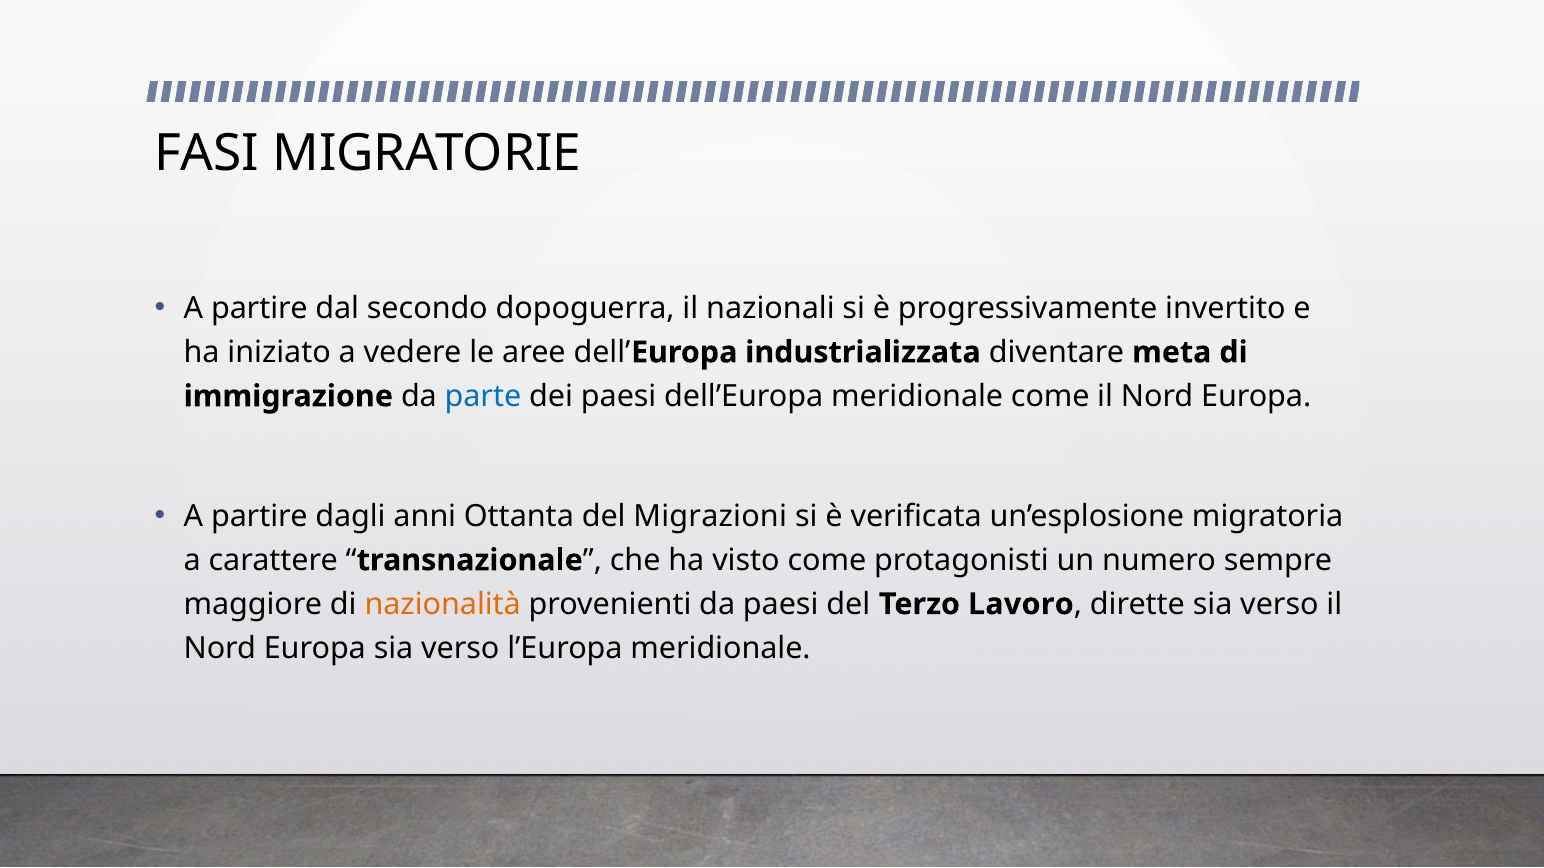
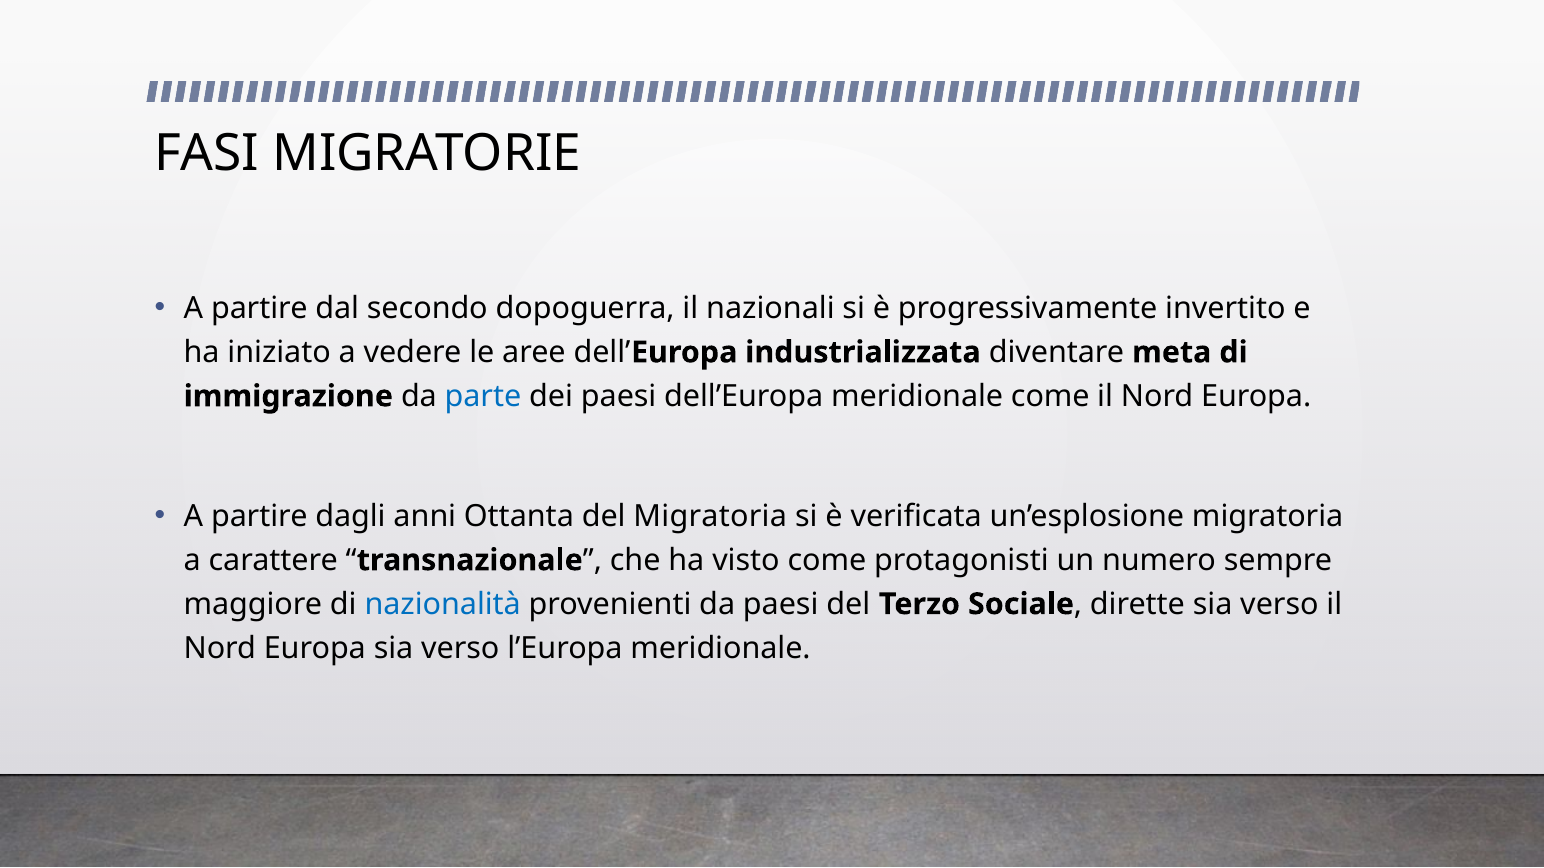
del Migrazioni: Migrazioni -> Migratoria (710, 517)
nazionalità colour: orange -> blue (443, 604)
Lavoro: Lavoro -> Sociale (1021, 604)
